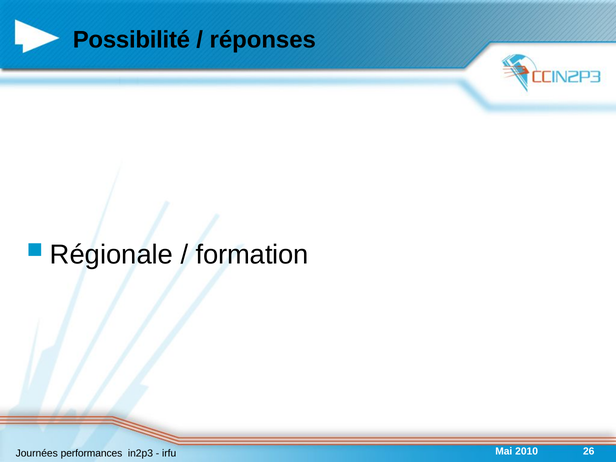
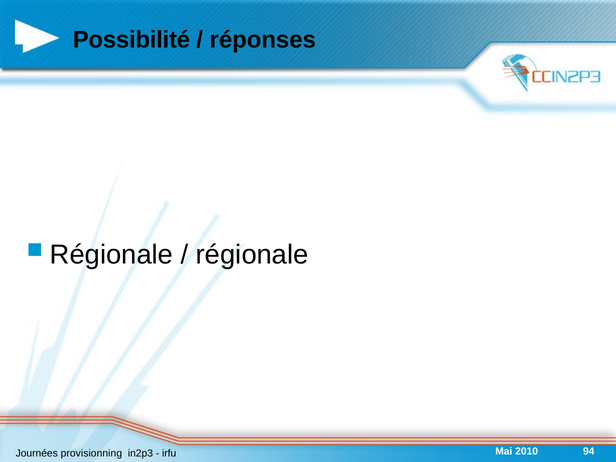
formation: formation -> régionale (252, 255)
26: 26 -> 94 (589, 451)
performances: performances -> provisionning (91, 453)
